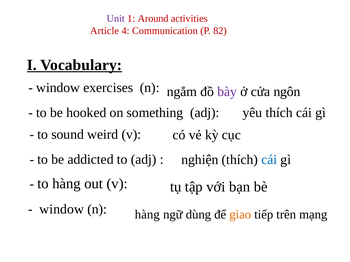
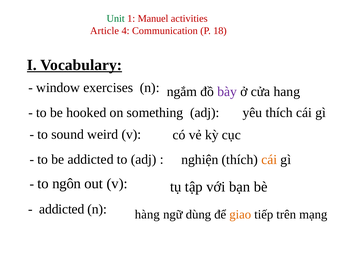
Unit colour: purple -> green (116, 18)
Around: Around -> Manuel (153, 18)
82: 82 -> 18 (220, 31)
ngôn: ngôn -> hang (287, 92)
cái colour: blue -> orange (269, 160)
to hàng: hàng -> ngôn (67, 184)
window: window -> addicted (62, 210)
